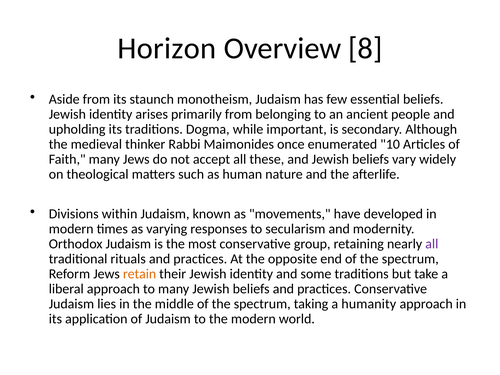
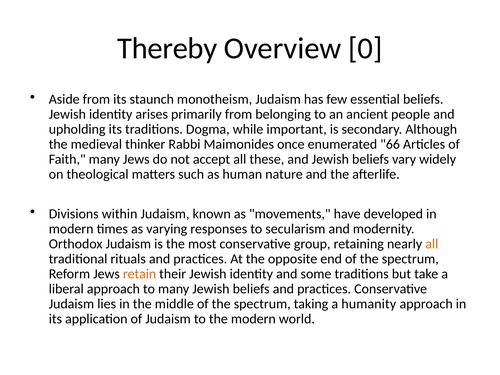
Horizon: Horizon -> Thereby (167, 48)
8: 8 -> 0 (365, 48)
10: 10 -> 66 (390, 144)
all colour: purple -> orange (432, 244)
